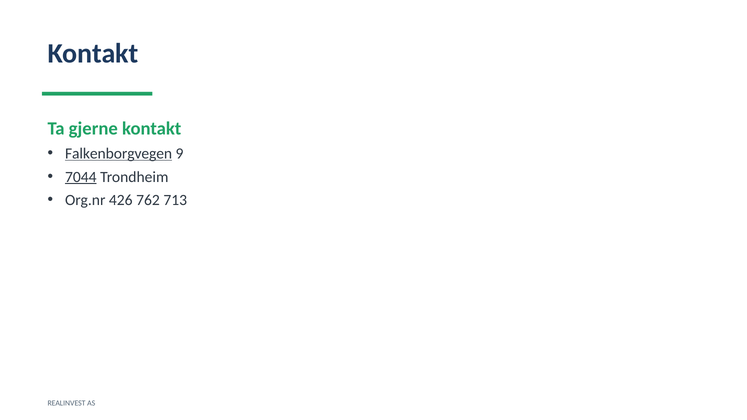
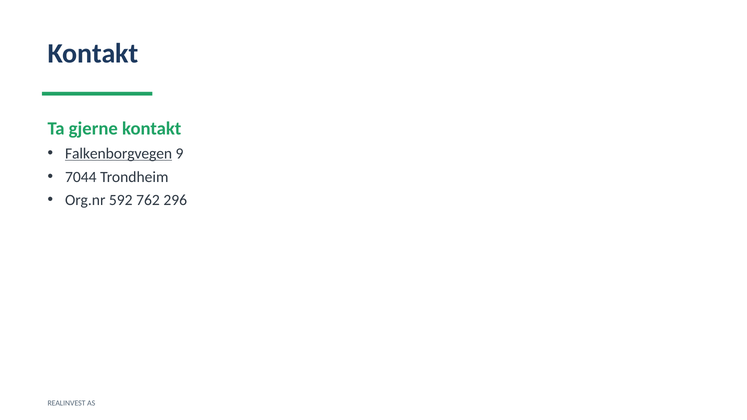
7044 underline: present -> none (81, 177)
426: 426 -> 592 (121, 200)
713: 713 -> 296 (175, 200)
